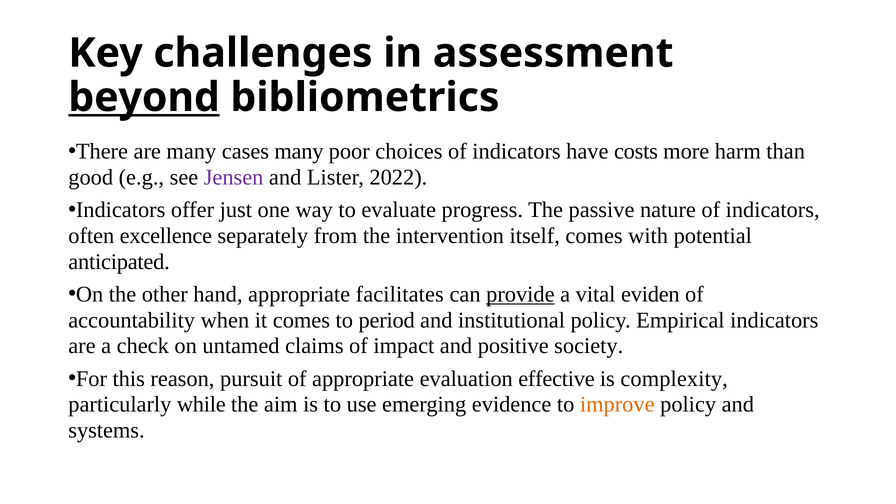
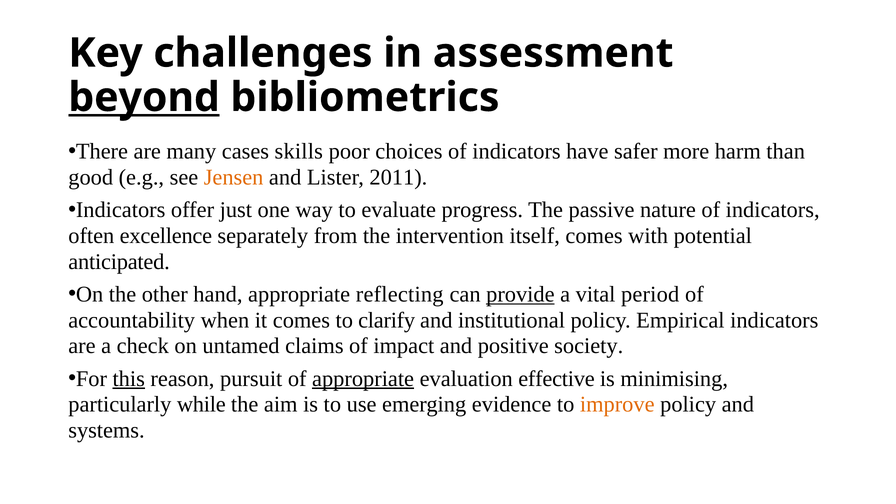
cases many: many -> skills (299, 152)
costs: costs -> safer (636, 152)
Jensen colour: purple -> orange (234, 177)
2022: 2022 -> 2011 (398, 177)
facilitates: facilitates -> reflecting (400, 294)
eviden: eviden -> period (650, 294)
period: period -> clarify (387, 320)
this underline: none -> present (129, 379)
appropriate underline: none -> present (363, 379)
complexity: complexity -> minimising (674, 379)
